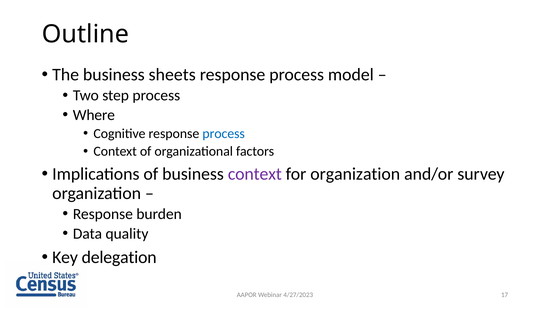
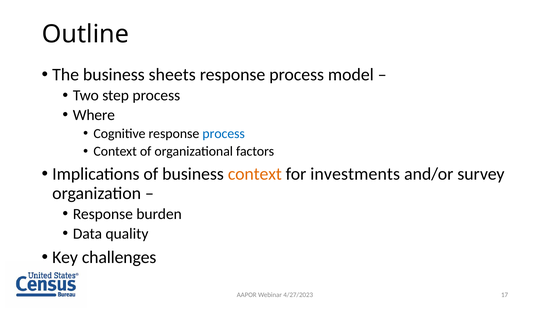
context colour: purple -> orange (255, 174)
for organization: organization -> investments (355, 174)
delegation: delegation -> challenges (119, 258)
